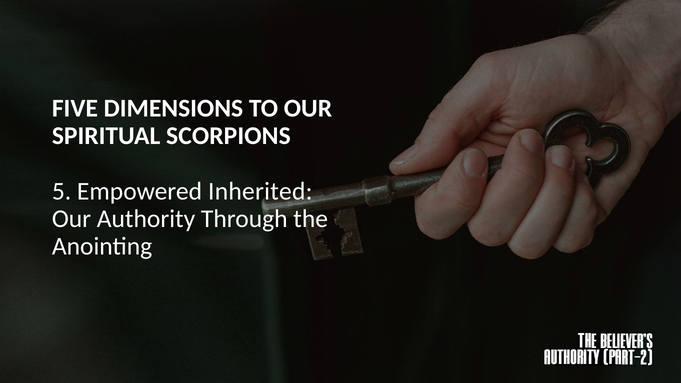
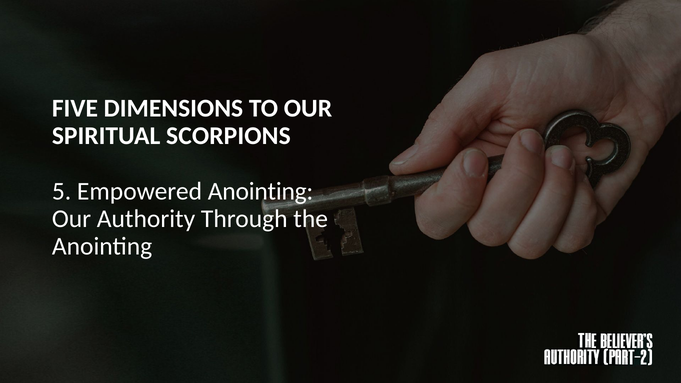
Empowered Inherited: Inherited -> Anointing (261, 191)
